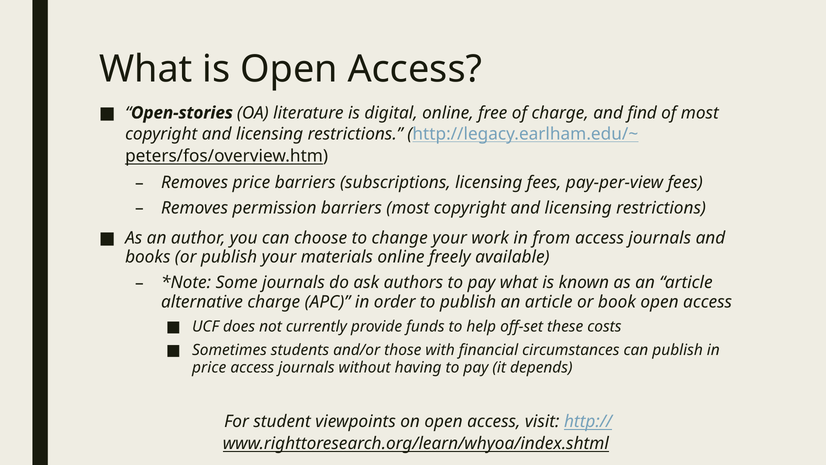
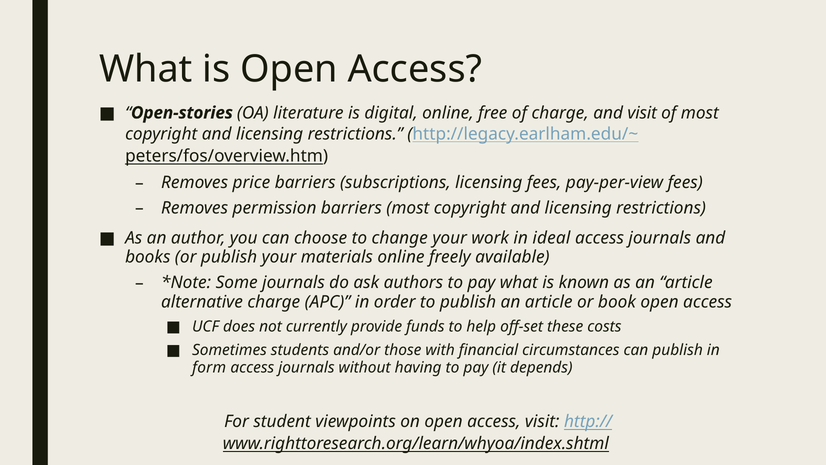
and find: find -> visit (642, 113)
from: from -> ideal (551, 238)
price: price -> form (209, 367)
